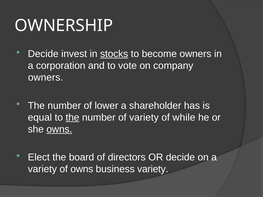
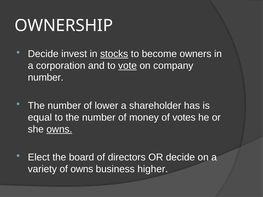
vote underline: none -> present (128, 66)
owners: owners -> number (46, 78)
the underline: present -> none (72, 118)
of variety: variety -> money (144, 118)
while: while -> votes (184, 118)
business variety: variety -> higher (153, 169)
